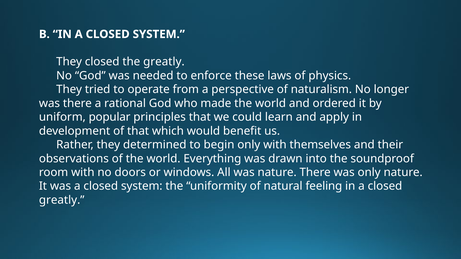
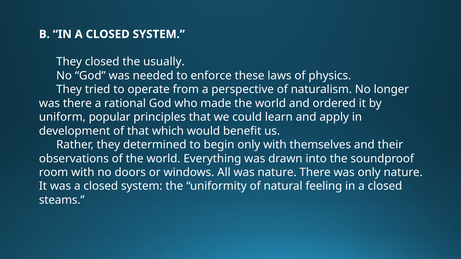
the greatly: greatly -> usually (164, 62)
greatly: greatly -> steams (62, 200)
